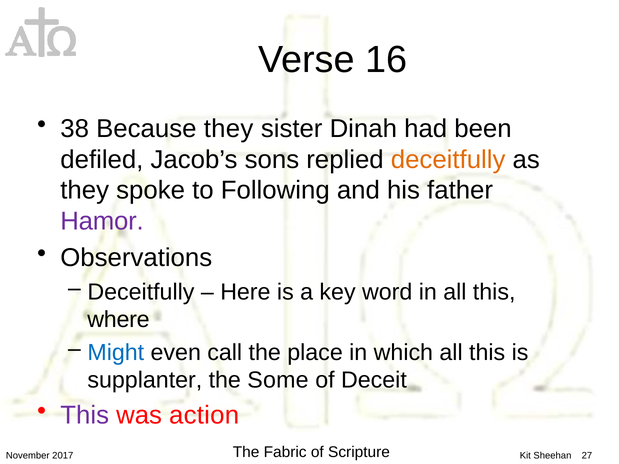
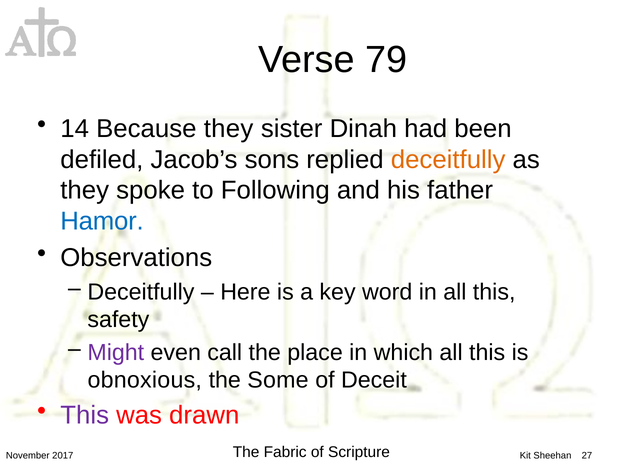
16: 16 -> 79 (386, 60)
38: 38 -> 14 (75, 129)
Hamor colour: purple -> blue (102, 222)
where: where -> safety (118, 320)
Might colour: blue -> purple (116, 353)
supplanter: supplanter -> obnoxious (145, 381)
action: action -> drawn (204, 416)
